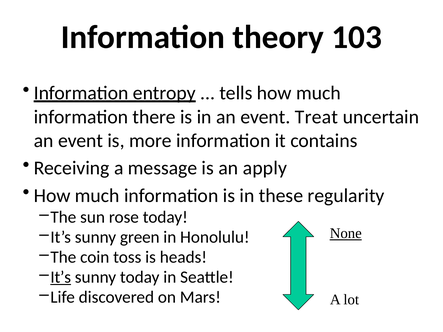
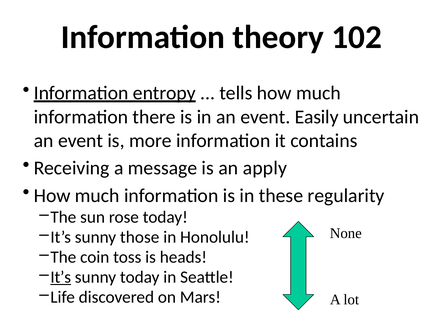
103: 103 -> 102 (357, 37)
Treat: Treat -> Easily (317, 117)
None underline: present -> none (346, 234)
green: green -> those (140, 237)
